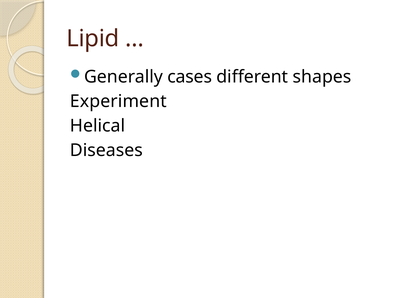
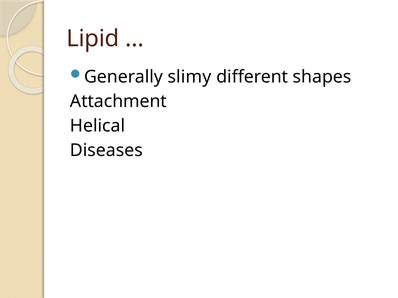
cases: cases -> slimy (190, 77)
Experiment: Experiment -> Attachment (118, 101)
